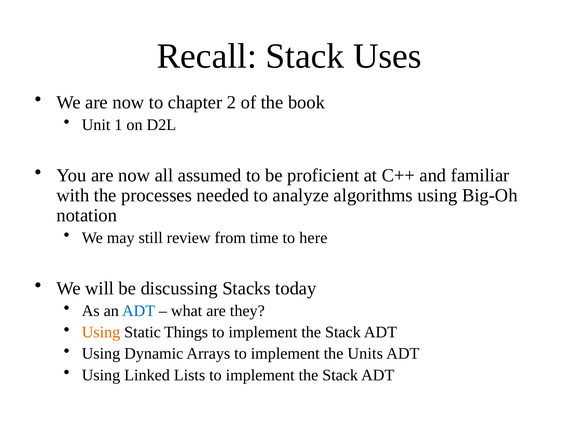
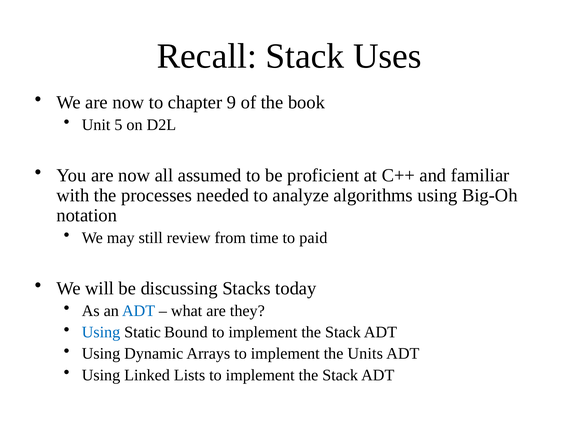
2: 2 -> 9 (232, 102)
1: 1 -> 5 (118, 125)
here: here -> paid (313, 237)
Using colour: orange -> blue (101, 332)
Things: Things -> Bound (186, 332)
